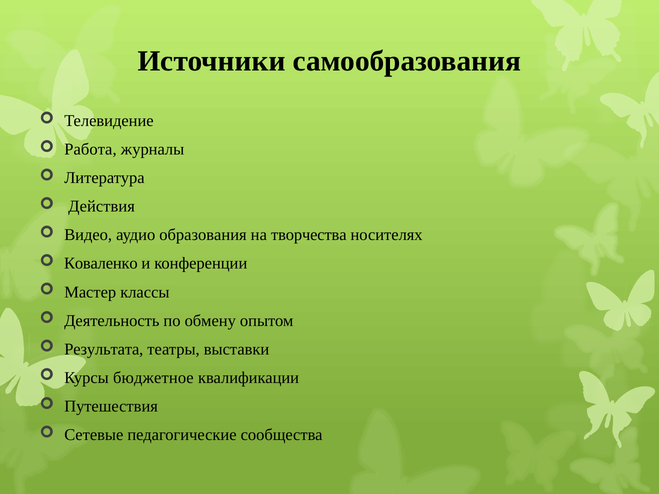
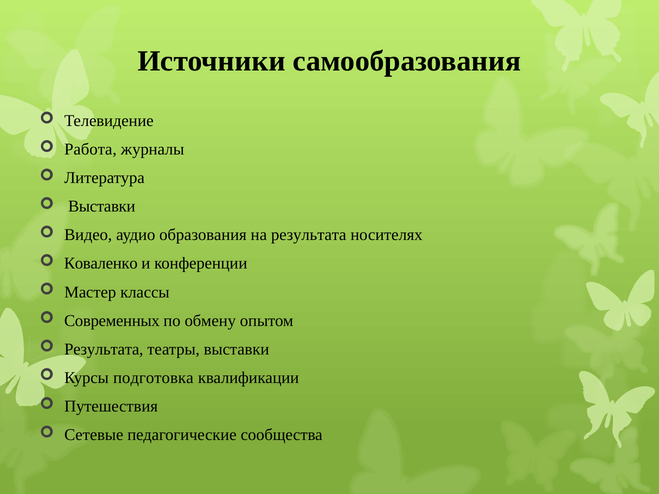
Действия: Действия -> Выставки (102, 207)
на творчества: творчества -> результата (309, 235)
Деятельность: Деятельность -> Современных (112, 321)
бюджетное: бюджетное -> подготовка (153, 378)
